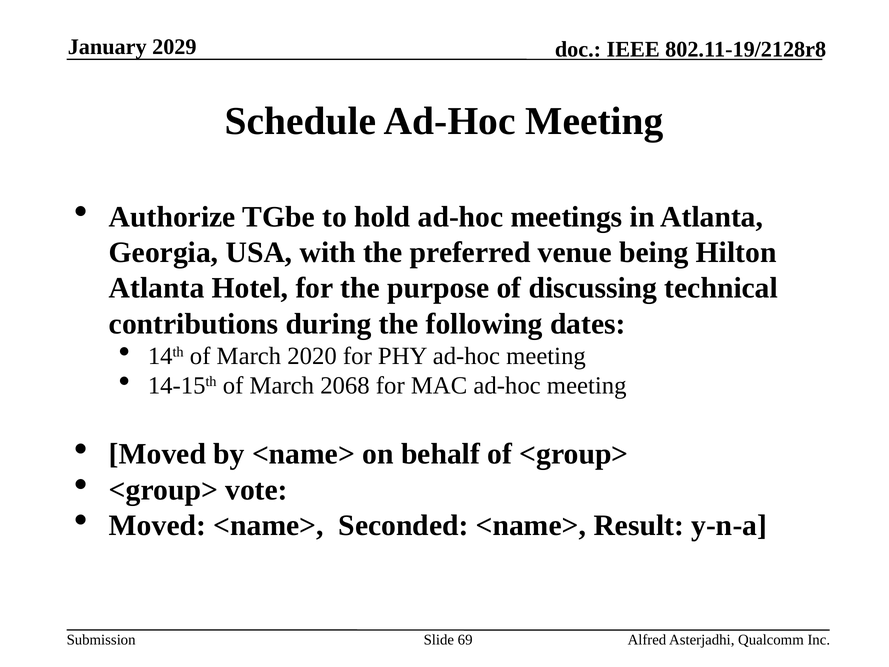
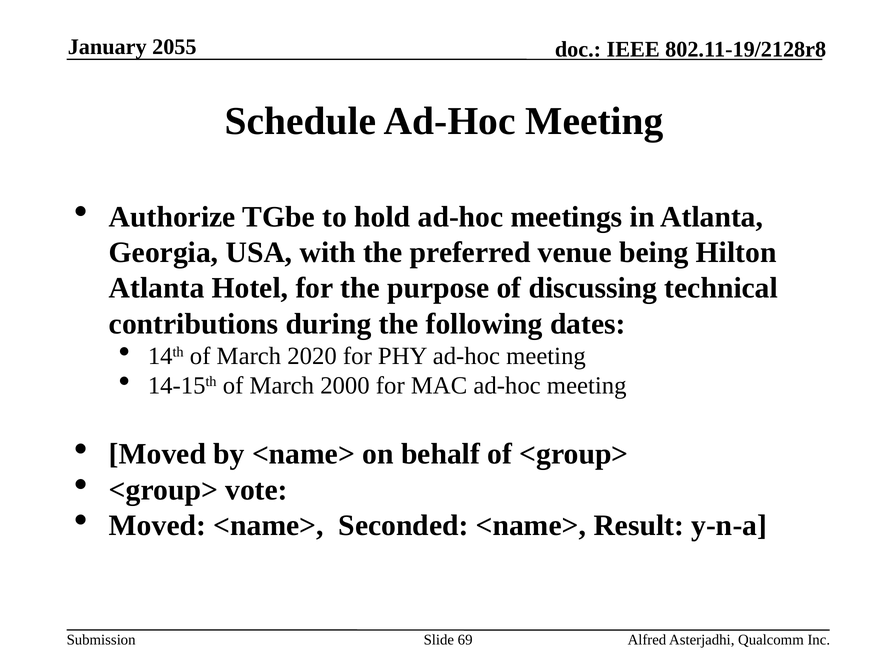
2029: 2029 -> 2055 (174, 47)
2068: 2068 -> 2000 (345, 386)
